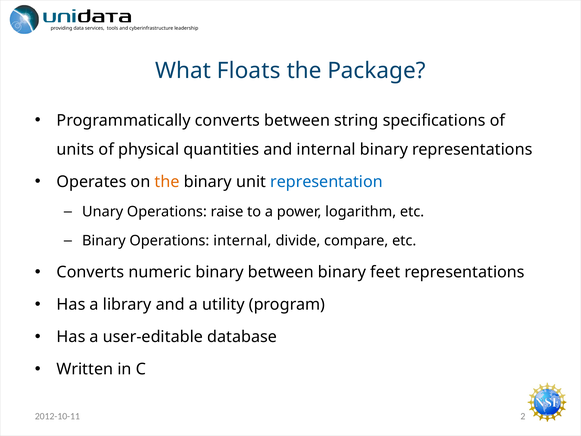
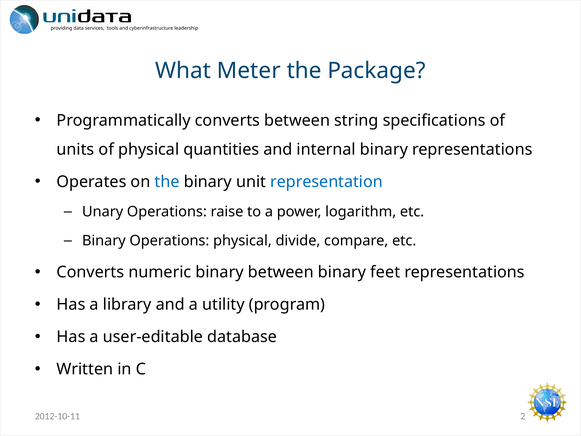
Floats: Floats -> Meter (249, 71)
the colour: orange -> blue (167, 182)
Operations internal: internal -> physical (242, 241)
